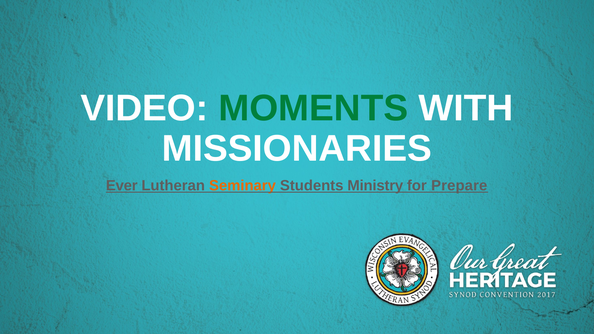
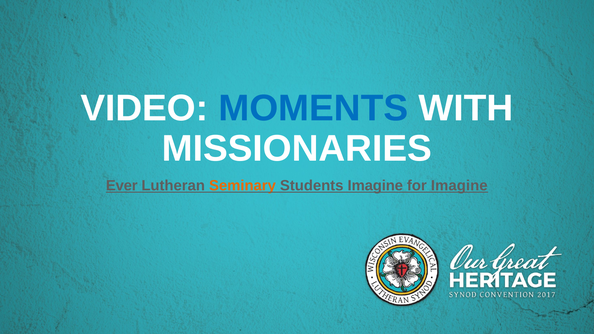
MOMENTS colour: green -> blue (313, 108)
Students Ministry: Ministry -> Imagine (375, 186)
for Prepare: Prepare -> Imagine (459, 186)
